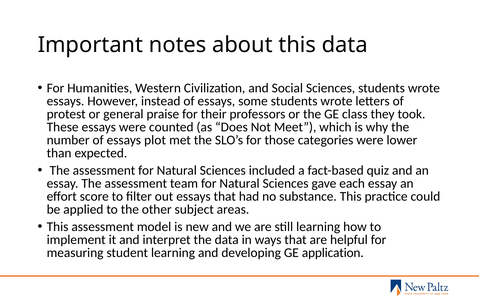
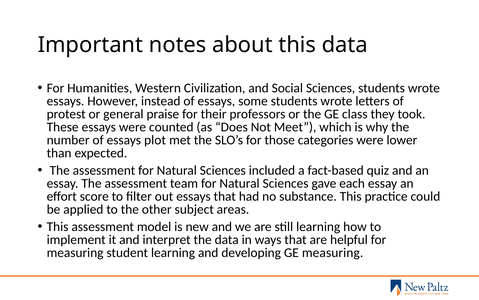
GE application: application -> measuring (333, 252)
